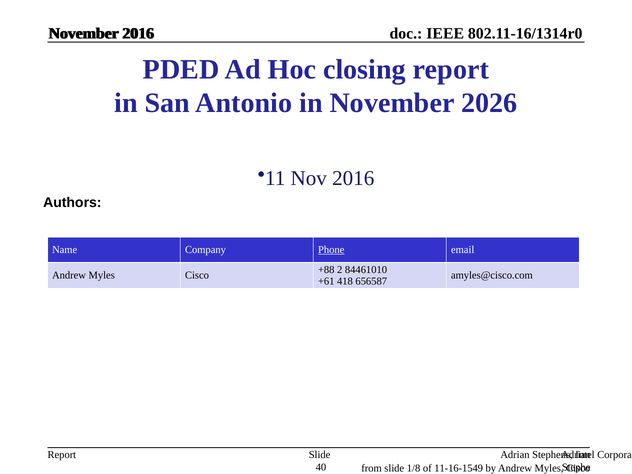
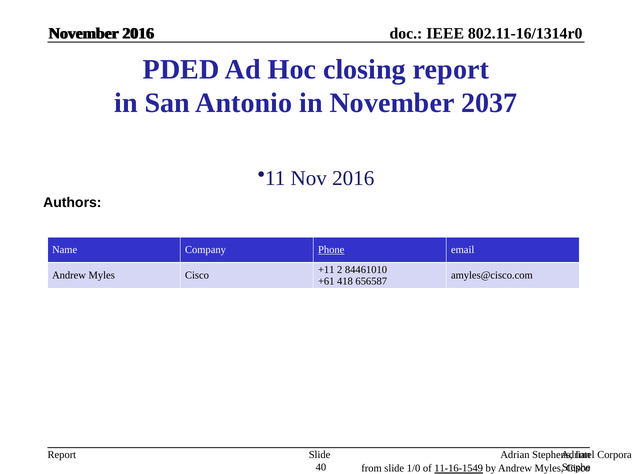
2026: 2026 -> 2037 (489, 103)
+88: +88 -> +11 (326, 270)
1/8: 1/8 -> 1/0 (414, 468)
11-16-1549 underline: none -> present (459, 468)
